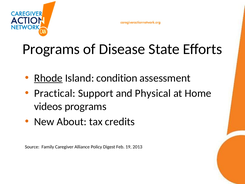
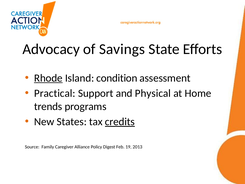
Programs: Programs -> Advocacy (51, 49)
Disease: Disease -> Savings (122, 49)
videos: videos -> trends (48, 106)
About: About -> States (72, 122)
credits underline: none -> present (120, 122)
